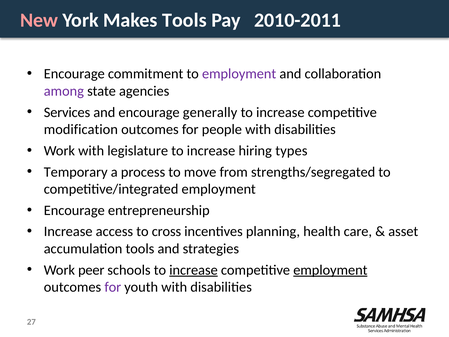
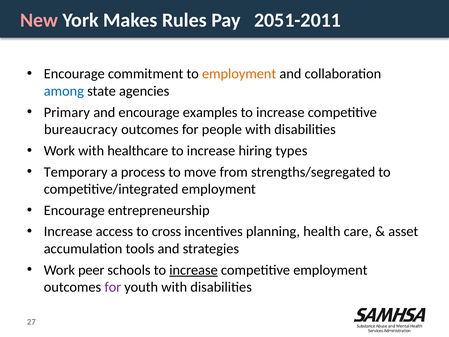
Makes Tools: Tools -> Rules (184, 20)
2010-2011: 2010-2011 -> 2051-2011 (298, 20)
employment colour: purple -> orange (239, 74)
among colour: purple -> blue (64, 91)
Services: Services -> Primary (67, 112)
generally: generally -> examples (210, 112)
modification: modification -> bureaucracy (81, 129)
legislature: legislature -> healthcare (138, 151)
employment underline: present -> none (330, 270)
